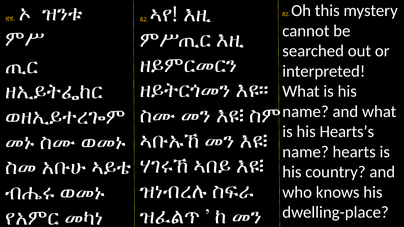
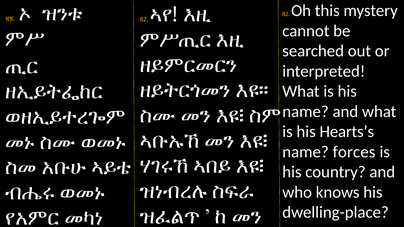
hearts: hearts -> forces (354, 152)
